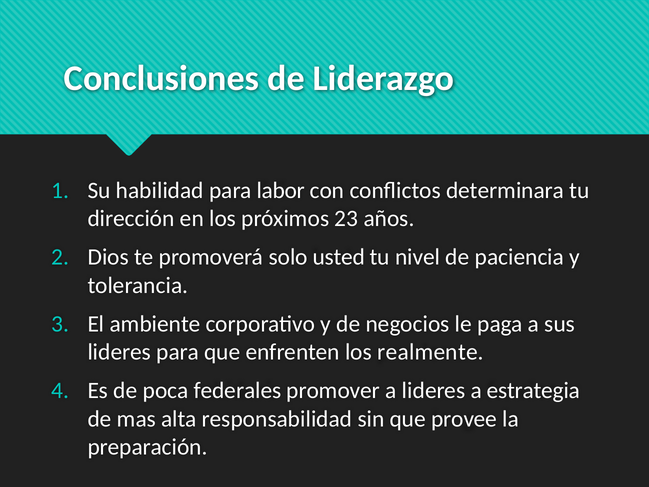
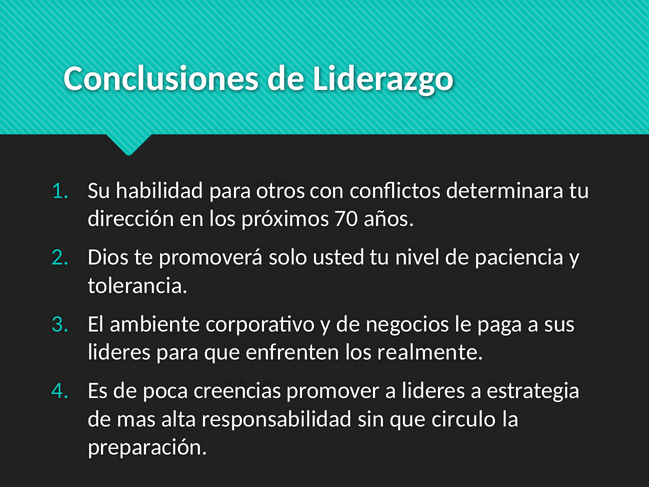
labor: labor -> otros (281, 190)
23: 23 -> 70 (346, 219)
federales: federales -> creencias (238, 390)
provee: provee -> circulo (464, 419)
